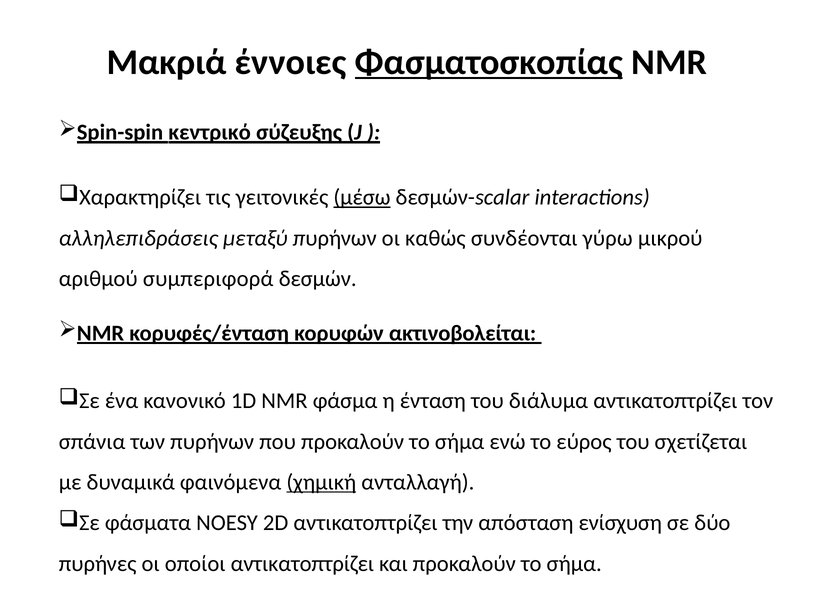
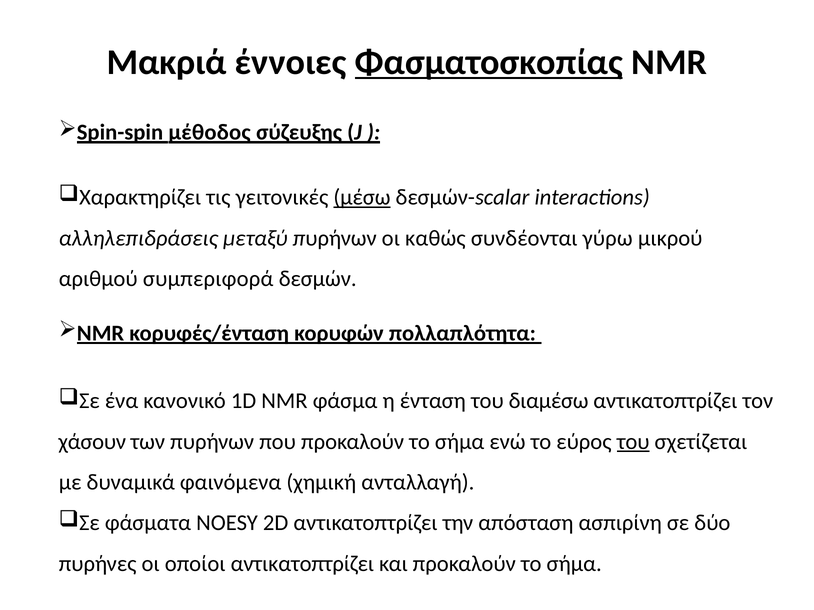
κεντρικό: κεντρικό -> μέθοδος (210, 133)
ακτινοβολείται: ακτινοβολείται -> πολλαπλότητα (462, 333)
διάλυμα: διάλυμα -> διαμέσω (549, 401)
σπάνια: σπάνια -> χάσουν (92, 442)
του underline: none -> present (633, 442)
χημική underline: present -> none (321, 483)
ενίσχυση: ενίσχυση -> ασπιρίνη (620, 523)
